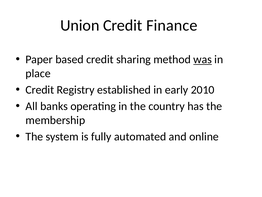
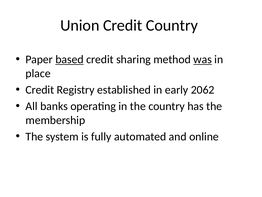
Credit Finance: Finance -> Country (172, 25)
based underline: none -> present (70, 59)
2010: 2010 -> 2062 (203, 90)
